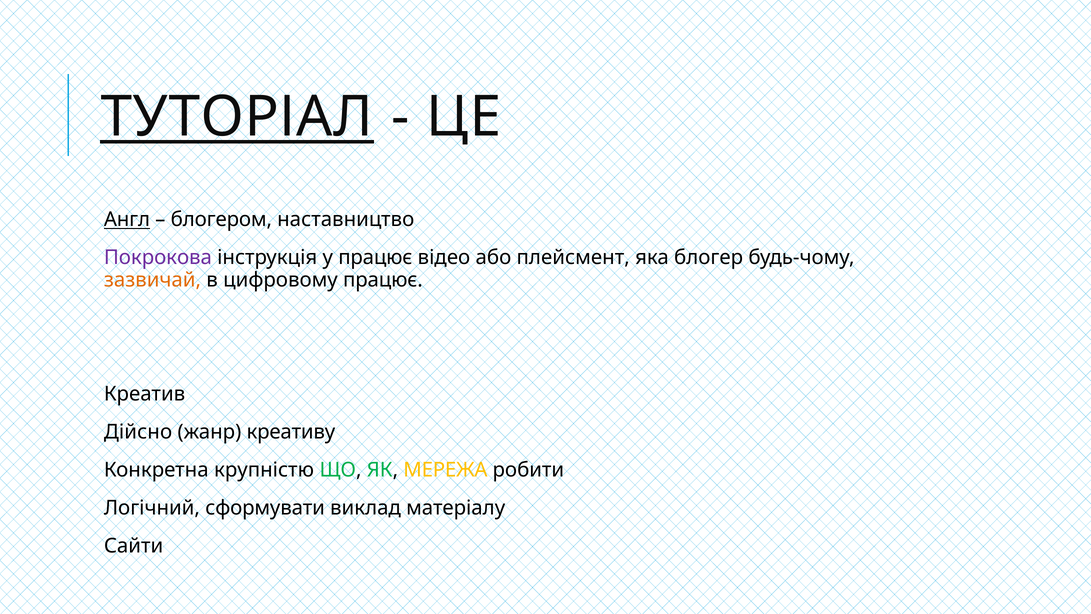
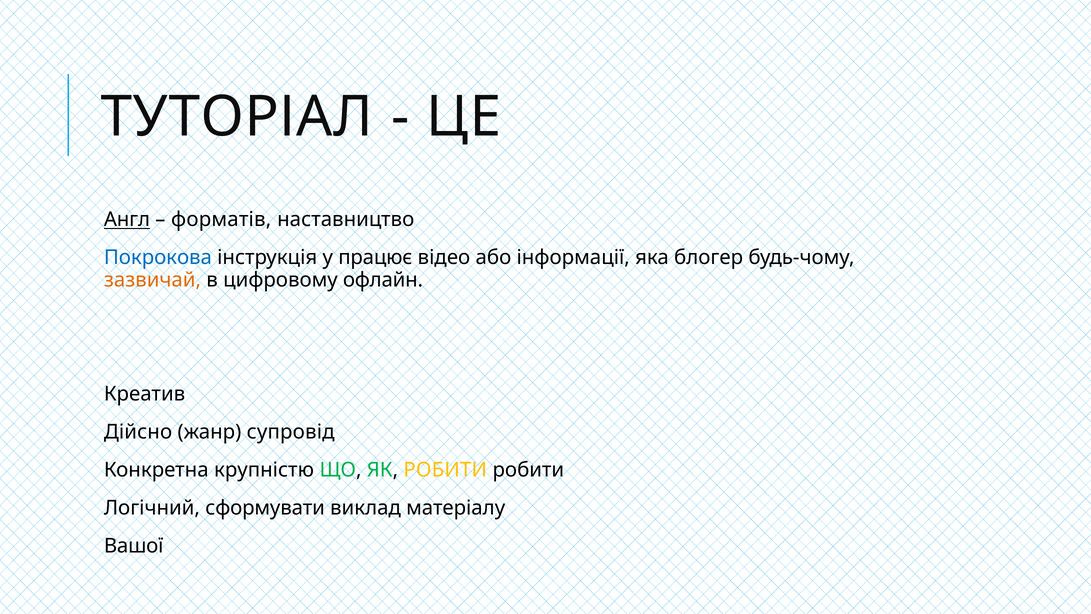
ТУТОРІАЛ underline: present -> none (237, 117)
блогером: блогером -> форматів (221, 220)
Покрокова colour: purple -> blue (158, 258)
плейсмент: плейсмент -> інформації (573, 258)
цифровому працює: працює -> офлайн (383, 280)
креативу: креативу -> супровід (291, 432)
ЯК МЕРЕЖА: МЕРЕЖА -> РОБИТИ (445, 470)
Сайти: Сайти -> Вашої (134, 546)
